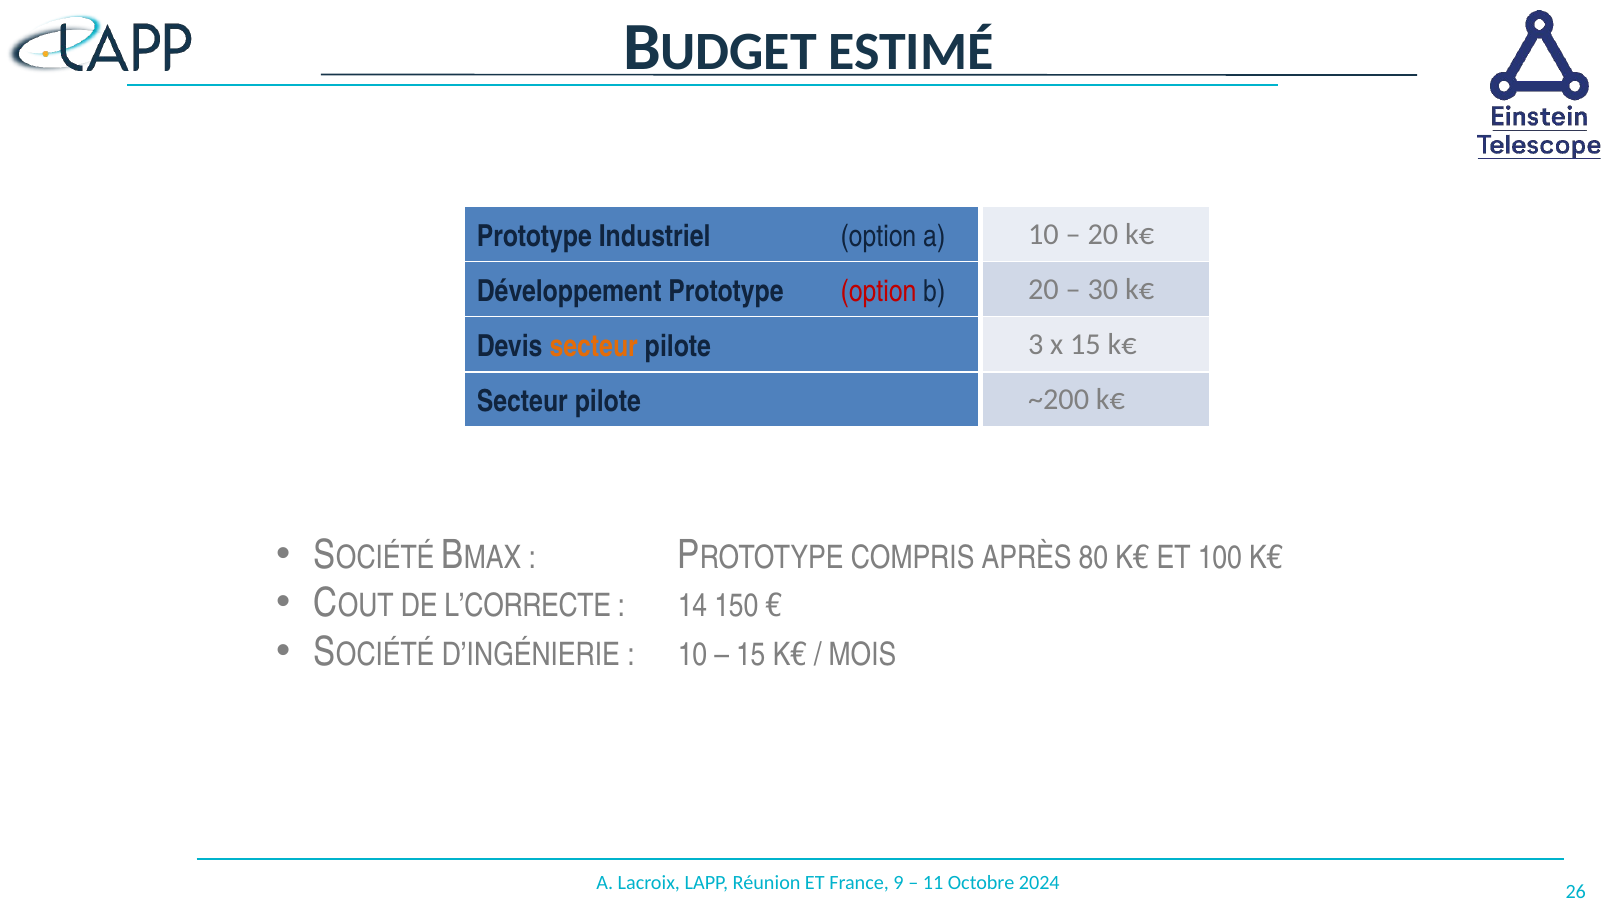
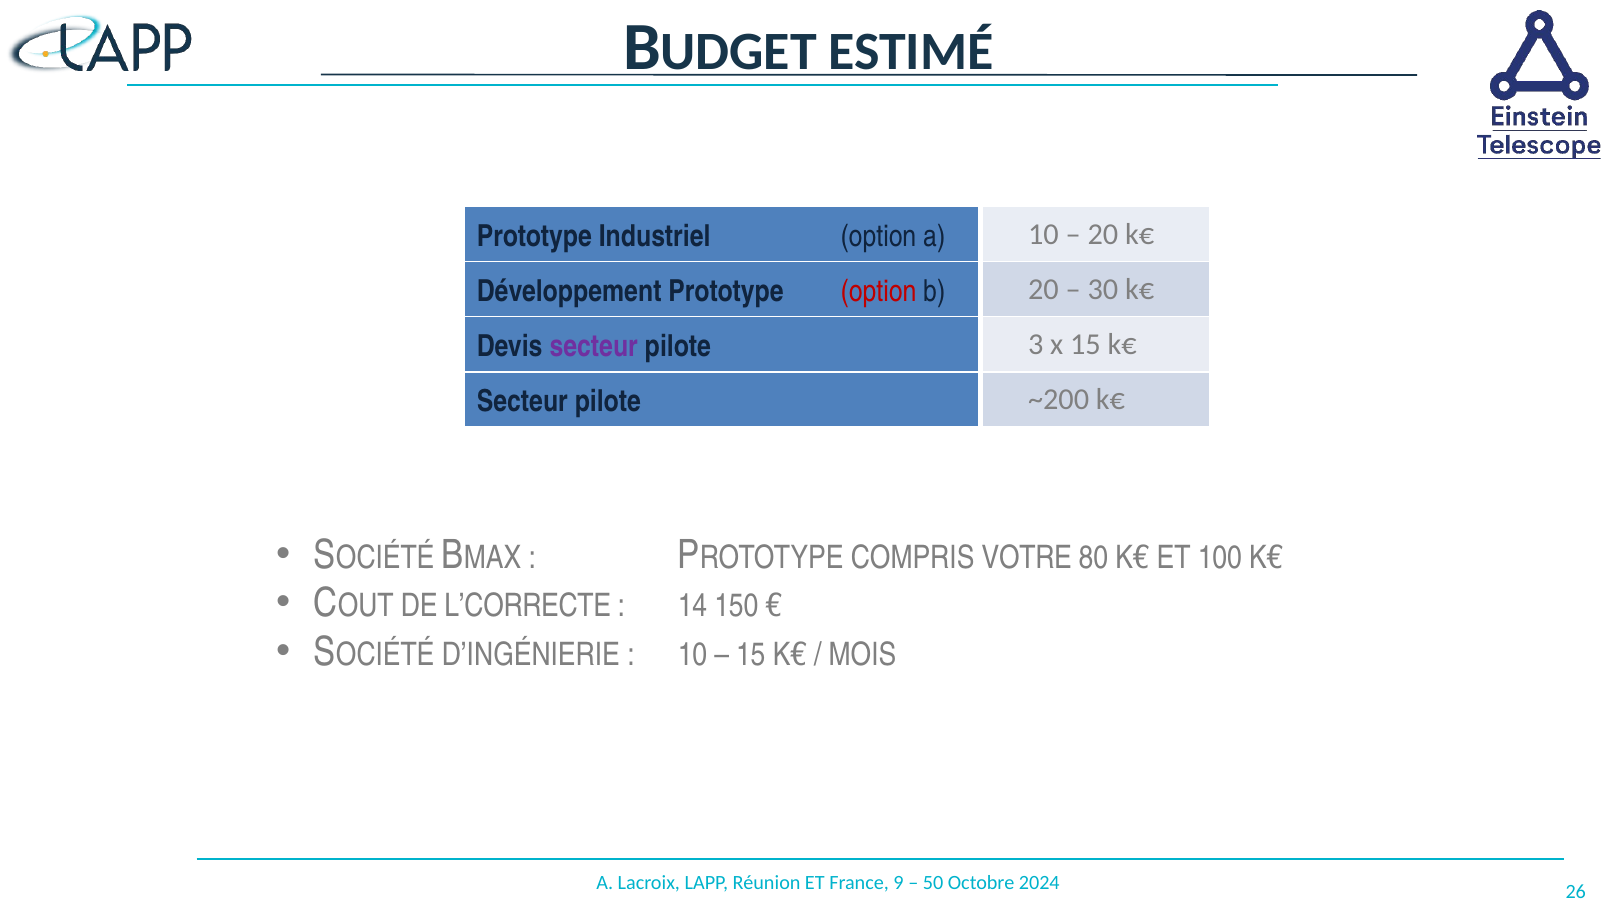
secteur colour: orange -> purple (594, 346)
APRÈS: APRÈS -> VOTRE (1027, 557)
11: 11 -> 50 (933, 882)
